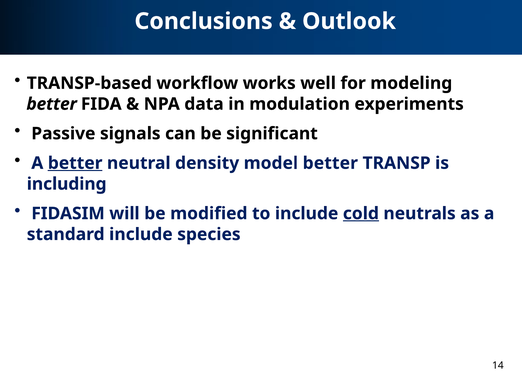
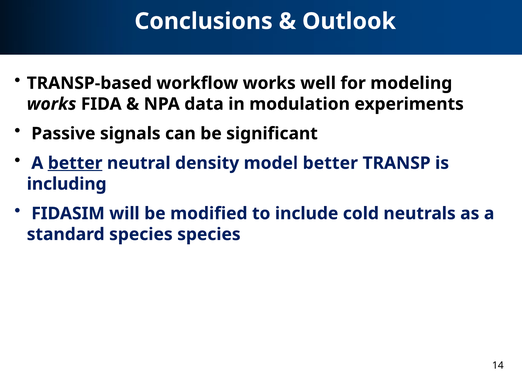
better: better -> works (52, 104)
cold underline: present -> none (361, 214)
standard include: include -> species (141, 235)
